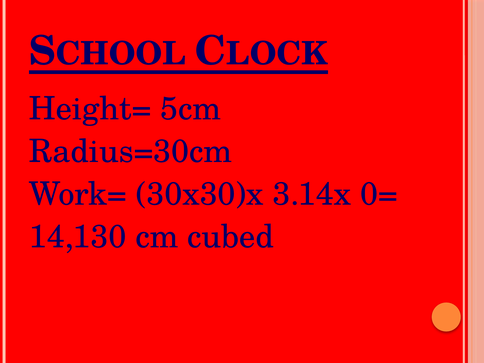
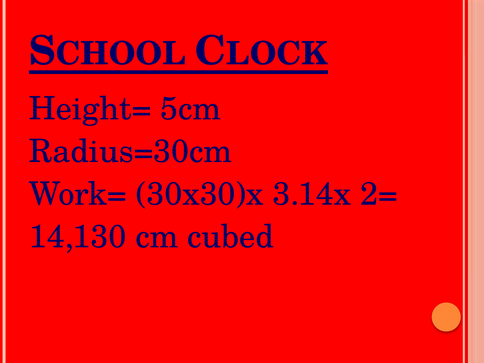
0=: 0= -> 2= (379, 194)
